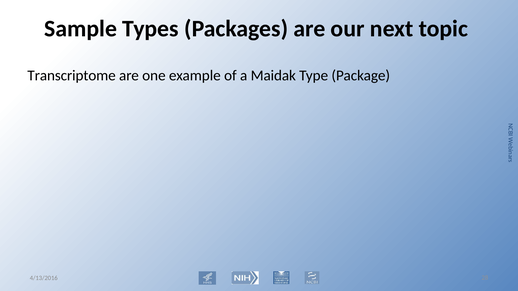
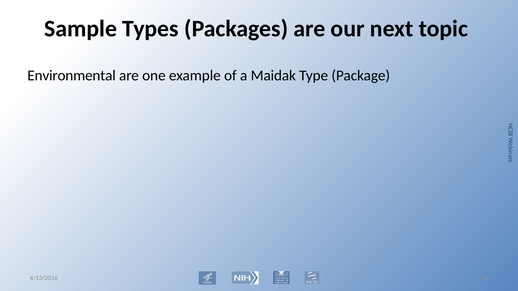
Transcriptome: Transcriptome -> Environmental (72, 76)
